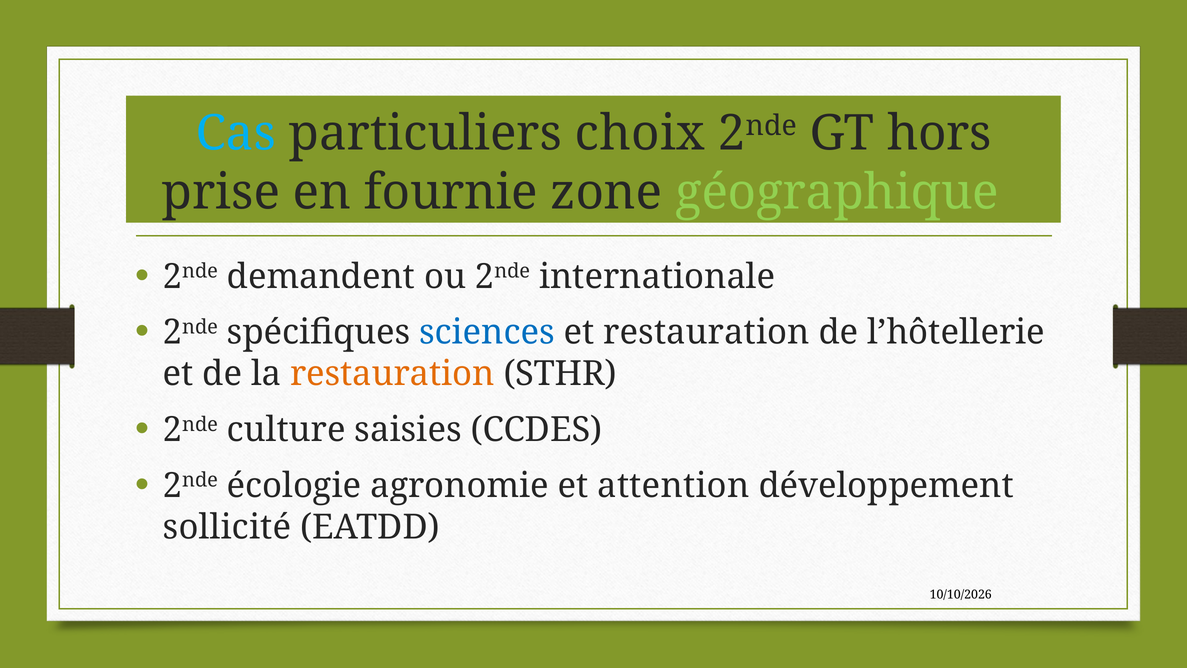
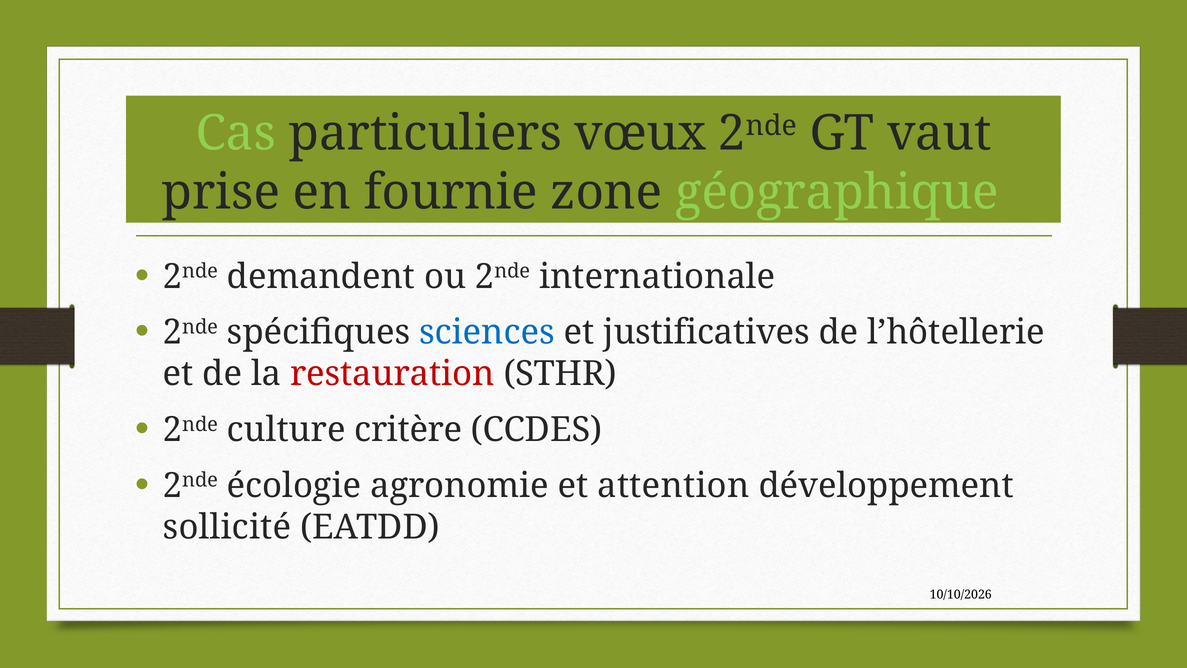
Cas colour: light blue -> light green (236, 133)
choix: choix -> vœux (640, 133)
hors: hors -> vaut (939, 133)
et restauration: restauration -> justificatives (707, 332)
restauration colour: orange -> red (392, 374)
saisies: saisies -> critère (408, 430)
